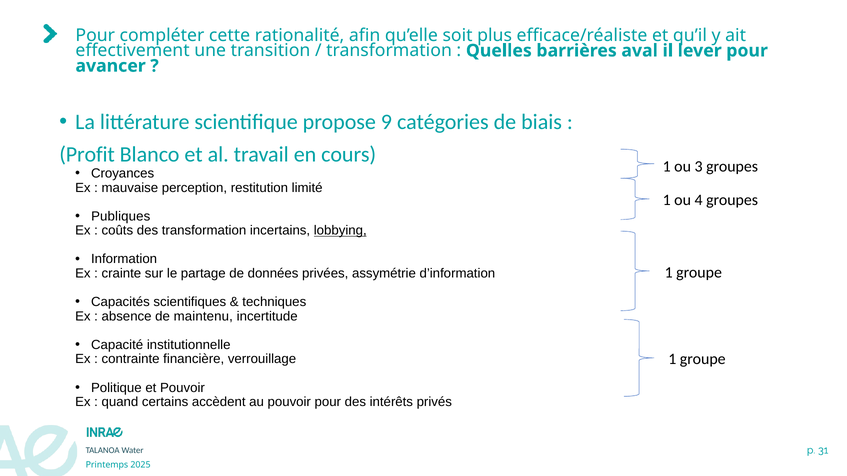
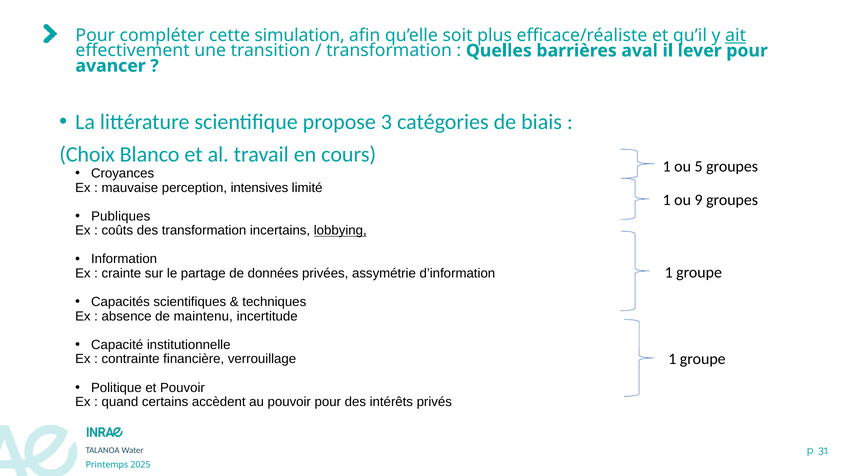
rationalité: rationalité -> simulation (300, 35)
ait underline: none -> present (736, 35)
9: 9 -> 3 (386, 122)
Profit: Profit -> Choix (87, 154)
3: 3 -> 5 (699, 167)
restitution: restitution -> intensives (259, 188)
4: 4 -> 9 (699, 200)
